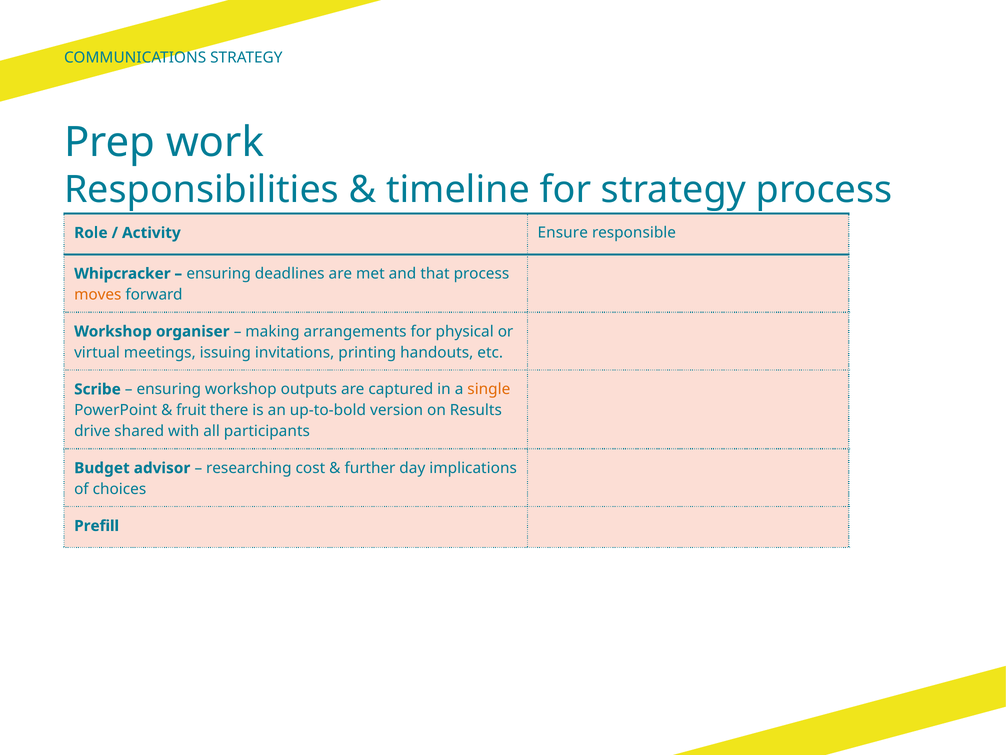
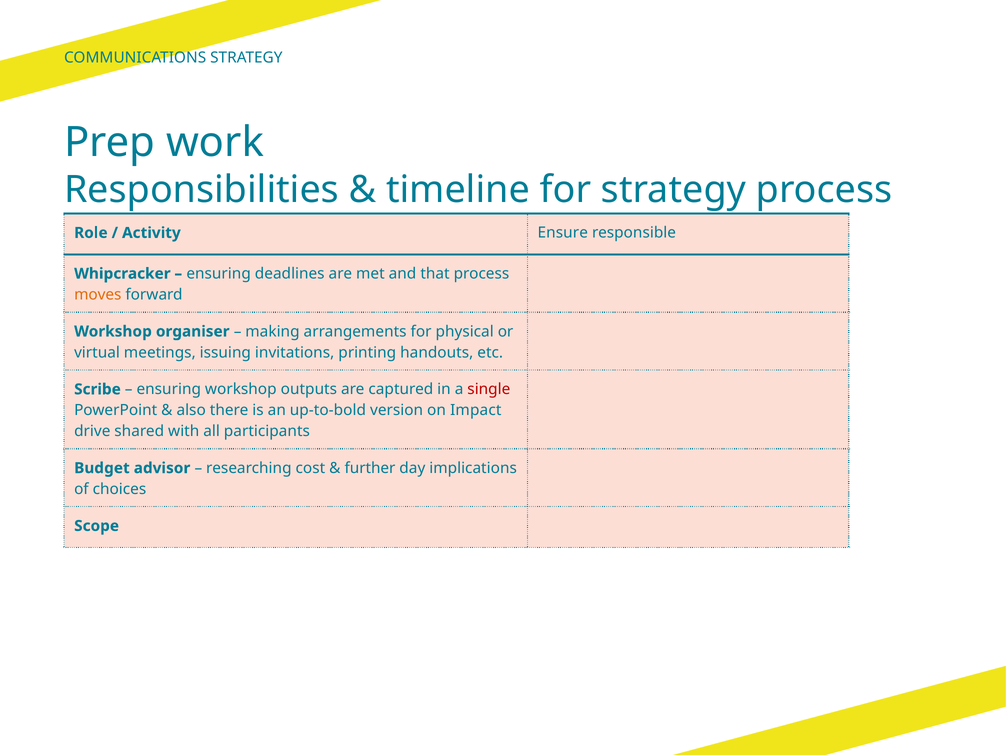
single colour: orange -> red (489, 389)
fruit: fruit -> also (191, 410)
Results: Results -> Impact (476, 410)
Prefill: Prefill -> Scope (97, 526)
